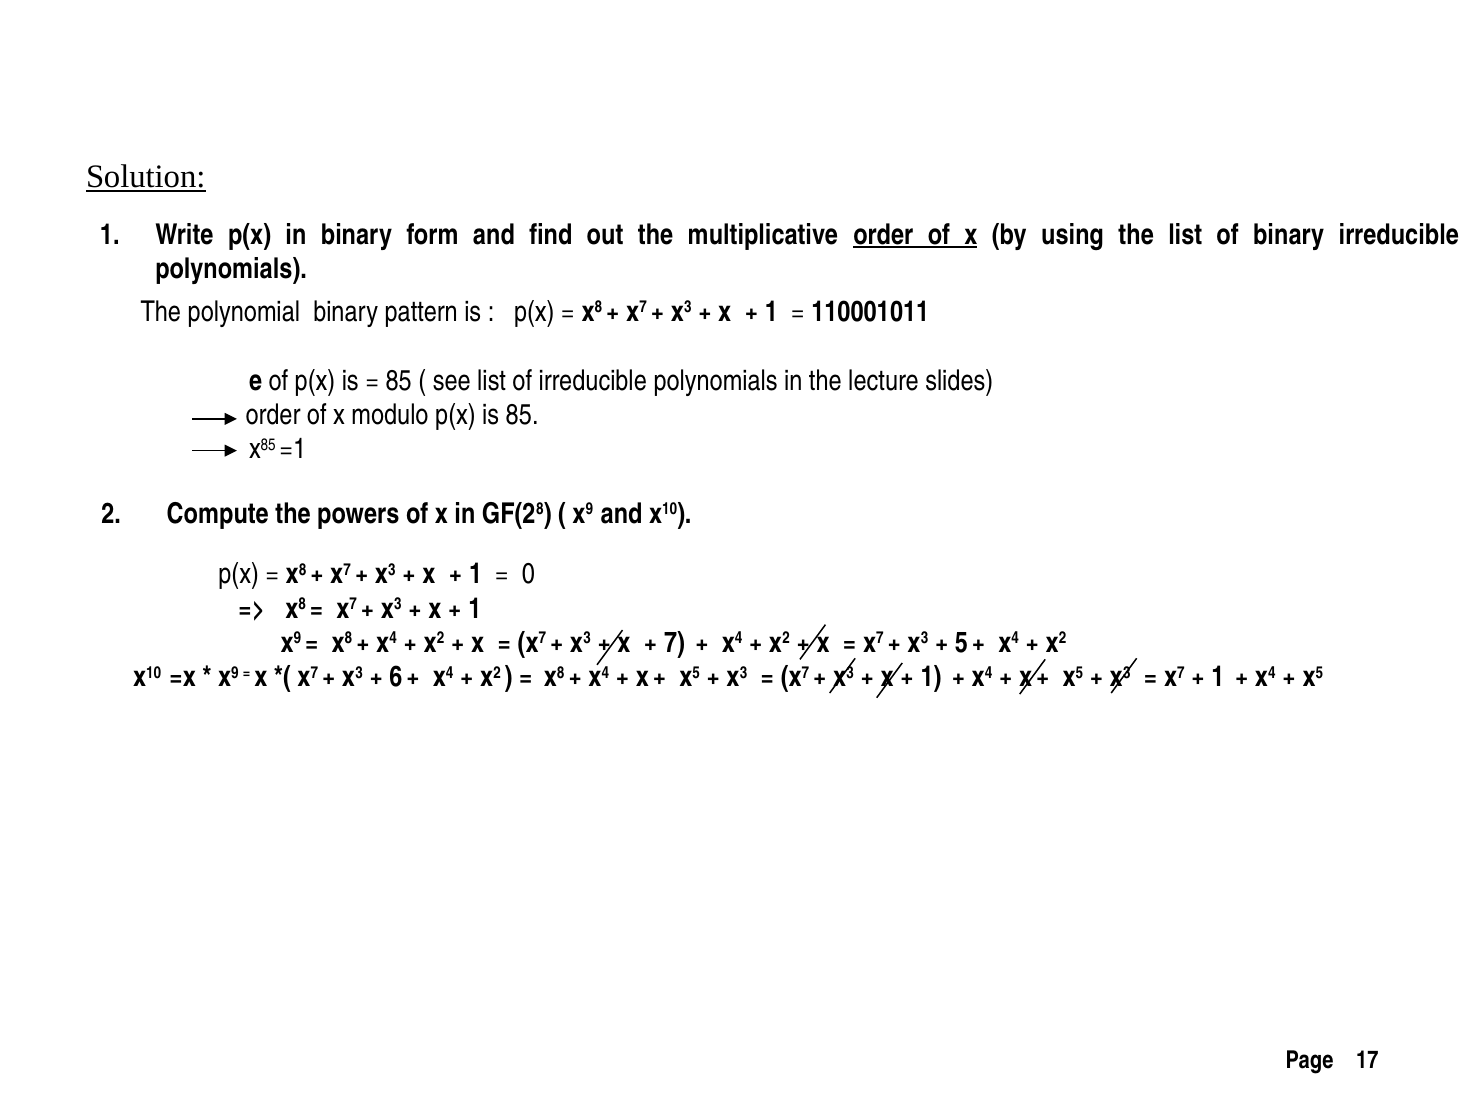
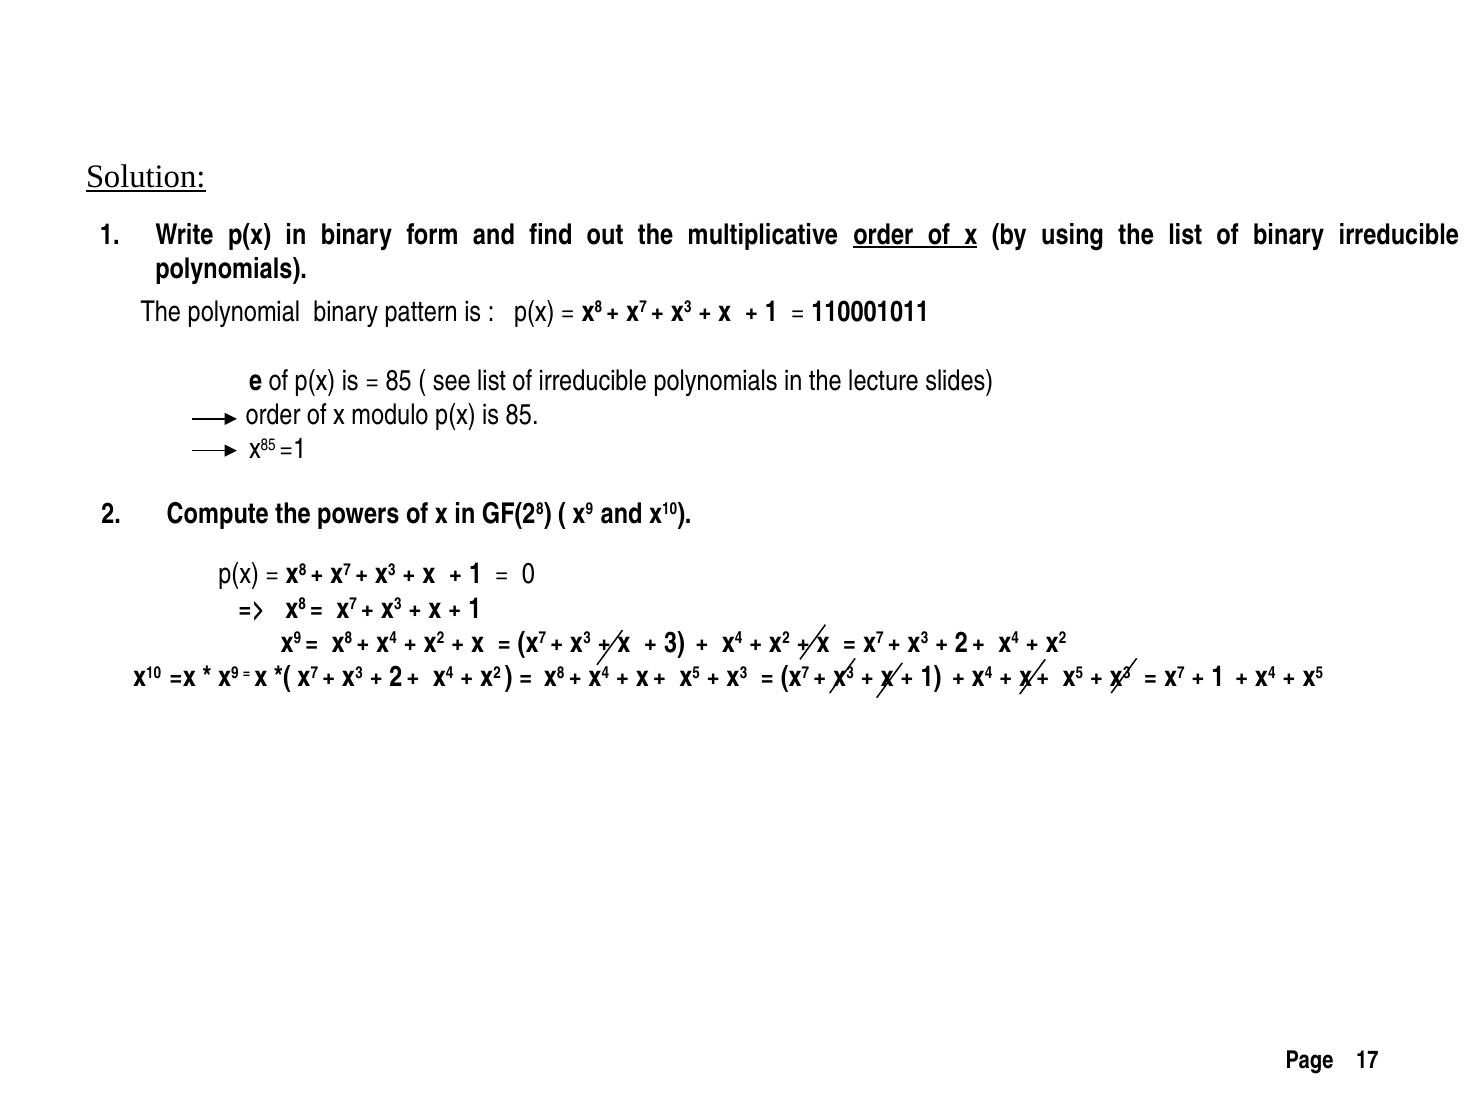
7: 7 -> 3 (674, 643)
5: 5 -> 2 (961, 643)
6: 6 -> 2 (396, 677)
